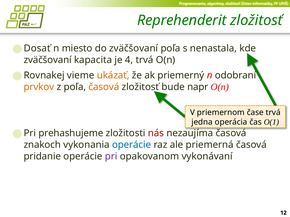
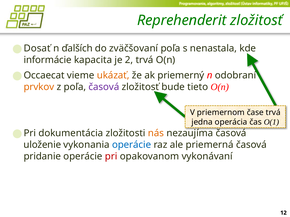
miesto: miesto -> ďalších (77, 48)
zväčšovaní: zväčšovaní -> informácie (48, 60)
4: 4 -> 2 (129, 60)
Rovnakej: Rovnakej -> Occaecat (44, 75)
časová colour: orange -> purple (104, 87)
napr: napr -> tieto (198, 87)
prehashujeme: prehashujeme -> dokumentácia (71, 133)
nás colour: red -> orange (156, 133)
znakoch: znakoch -> uloženie (42, 145)
pri colour: purple -> red (111, 157)
